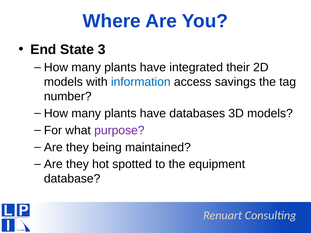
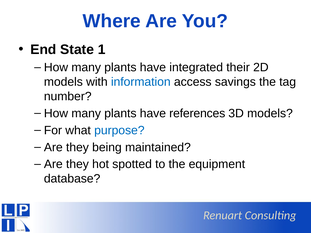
3: 3 -> 1 (102, 50)
databases: databases -> references (197, 114)
purpose colour: purple -> blue (119, 130)
